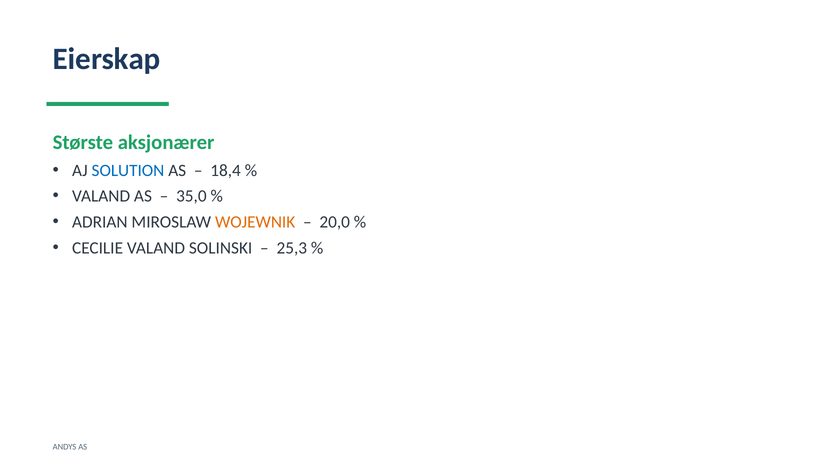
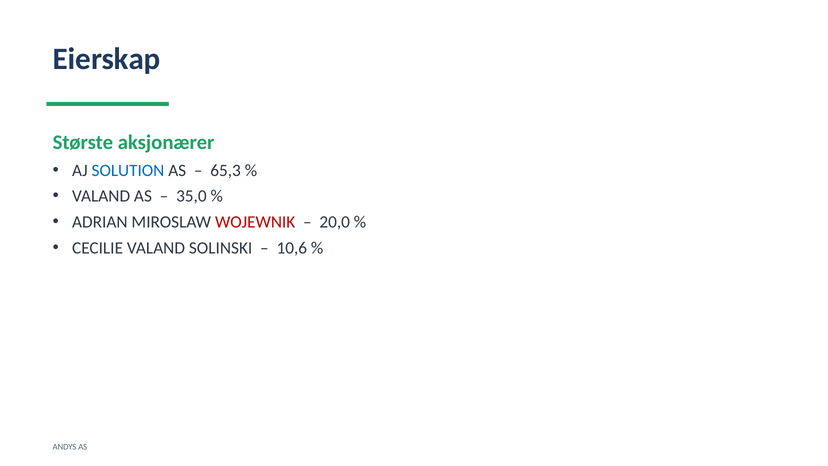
18,4: 18,4 -> 65,3 (226, 170)
WOJEWNIK colour: orange -> red (255, 222)
25,3: 25,3 -> 10,6 (292, 248)
